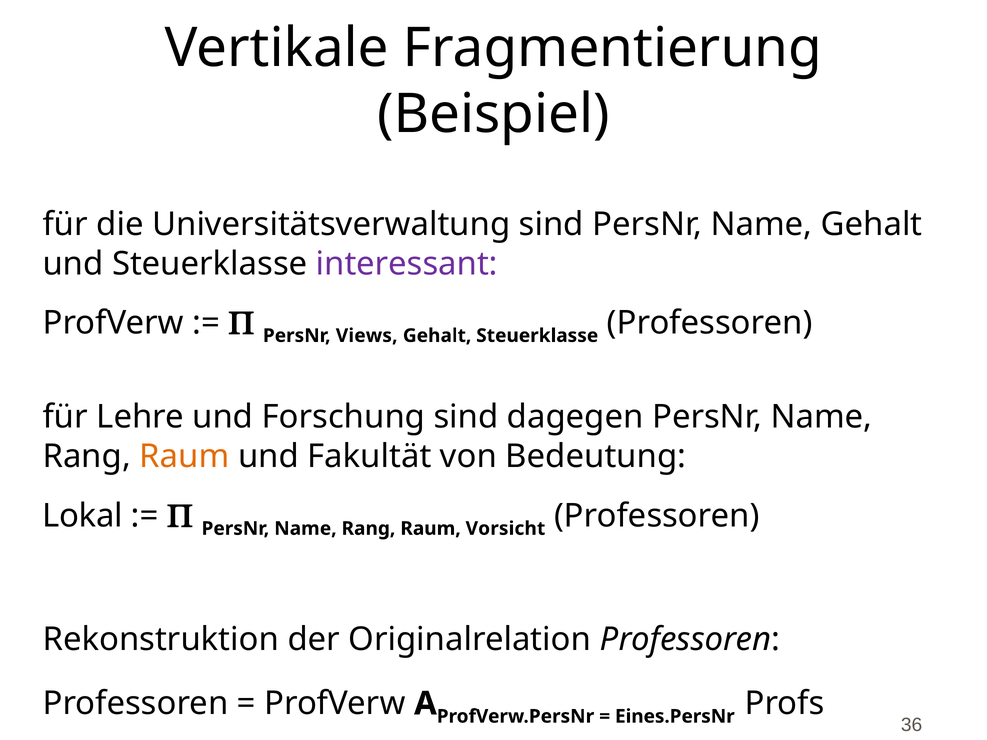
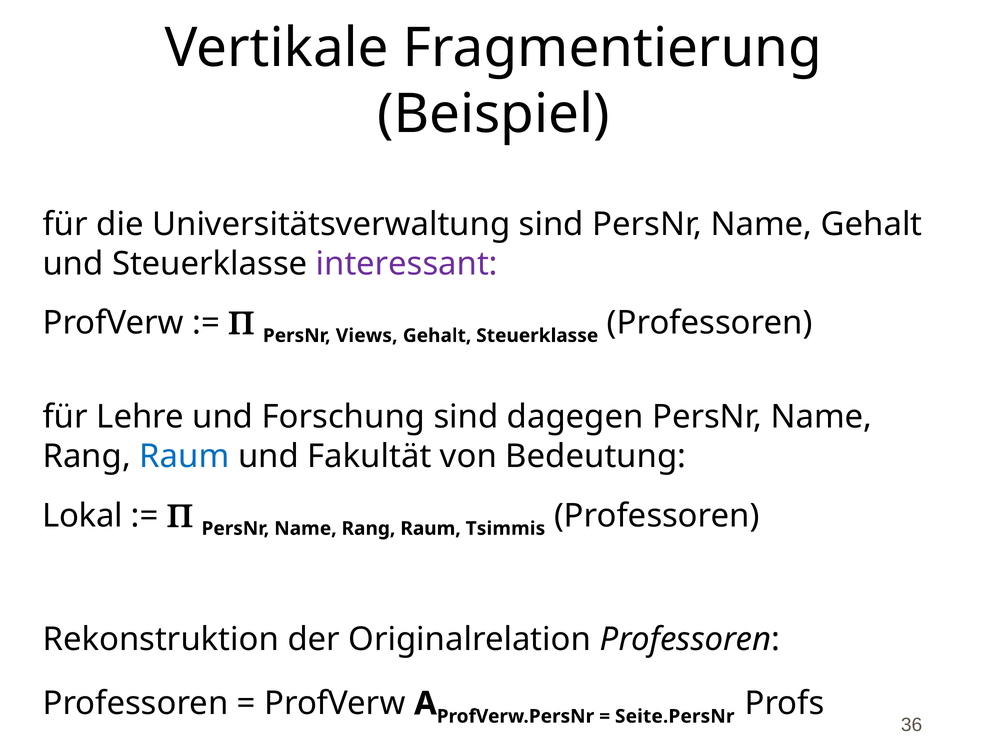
Raum colour: orange -> blue (184, 457)
Vorsicht: Vorsicht -> Tsimmis (505, 529)
Eines.PersNr: Eines.PersNr -> Seite.PersNr (675, 717)
